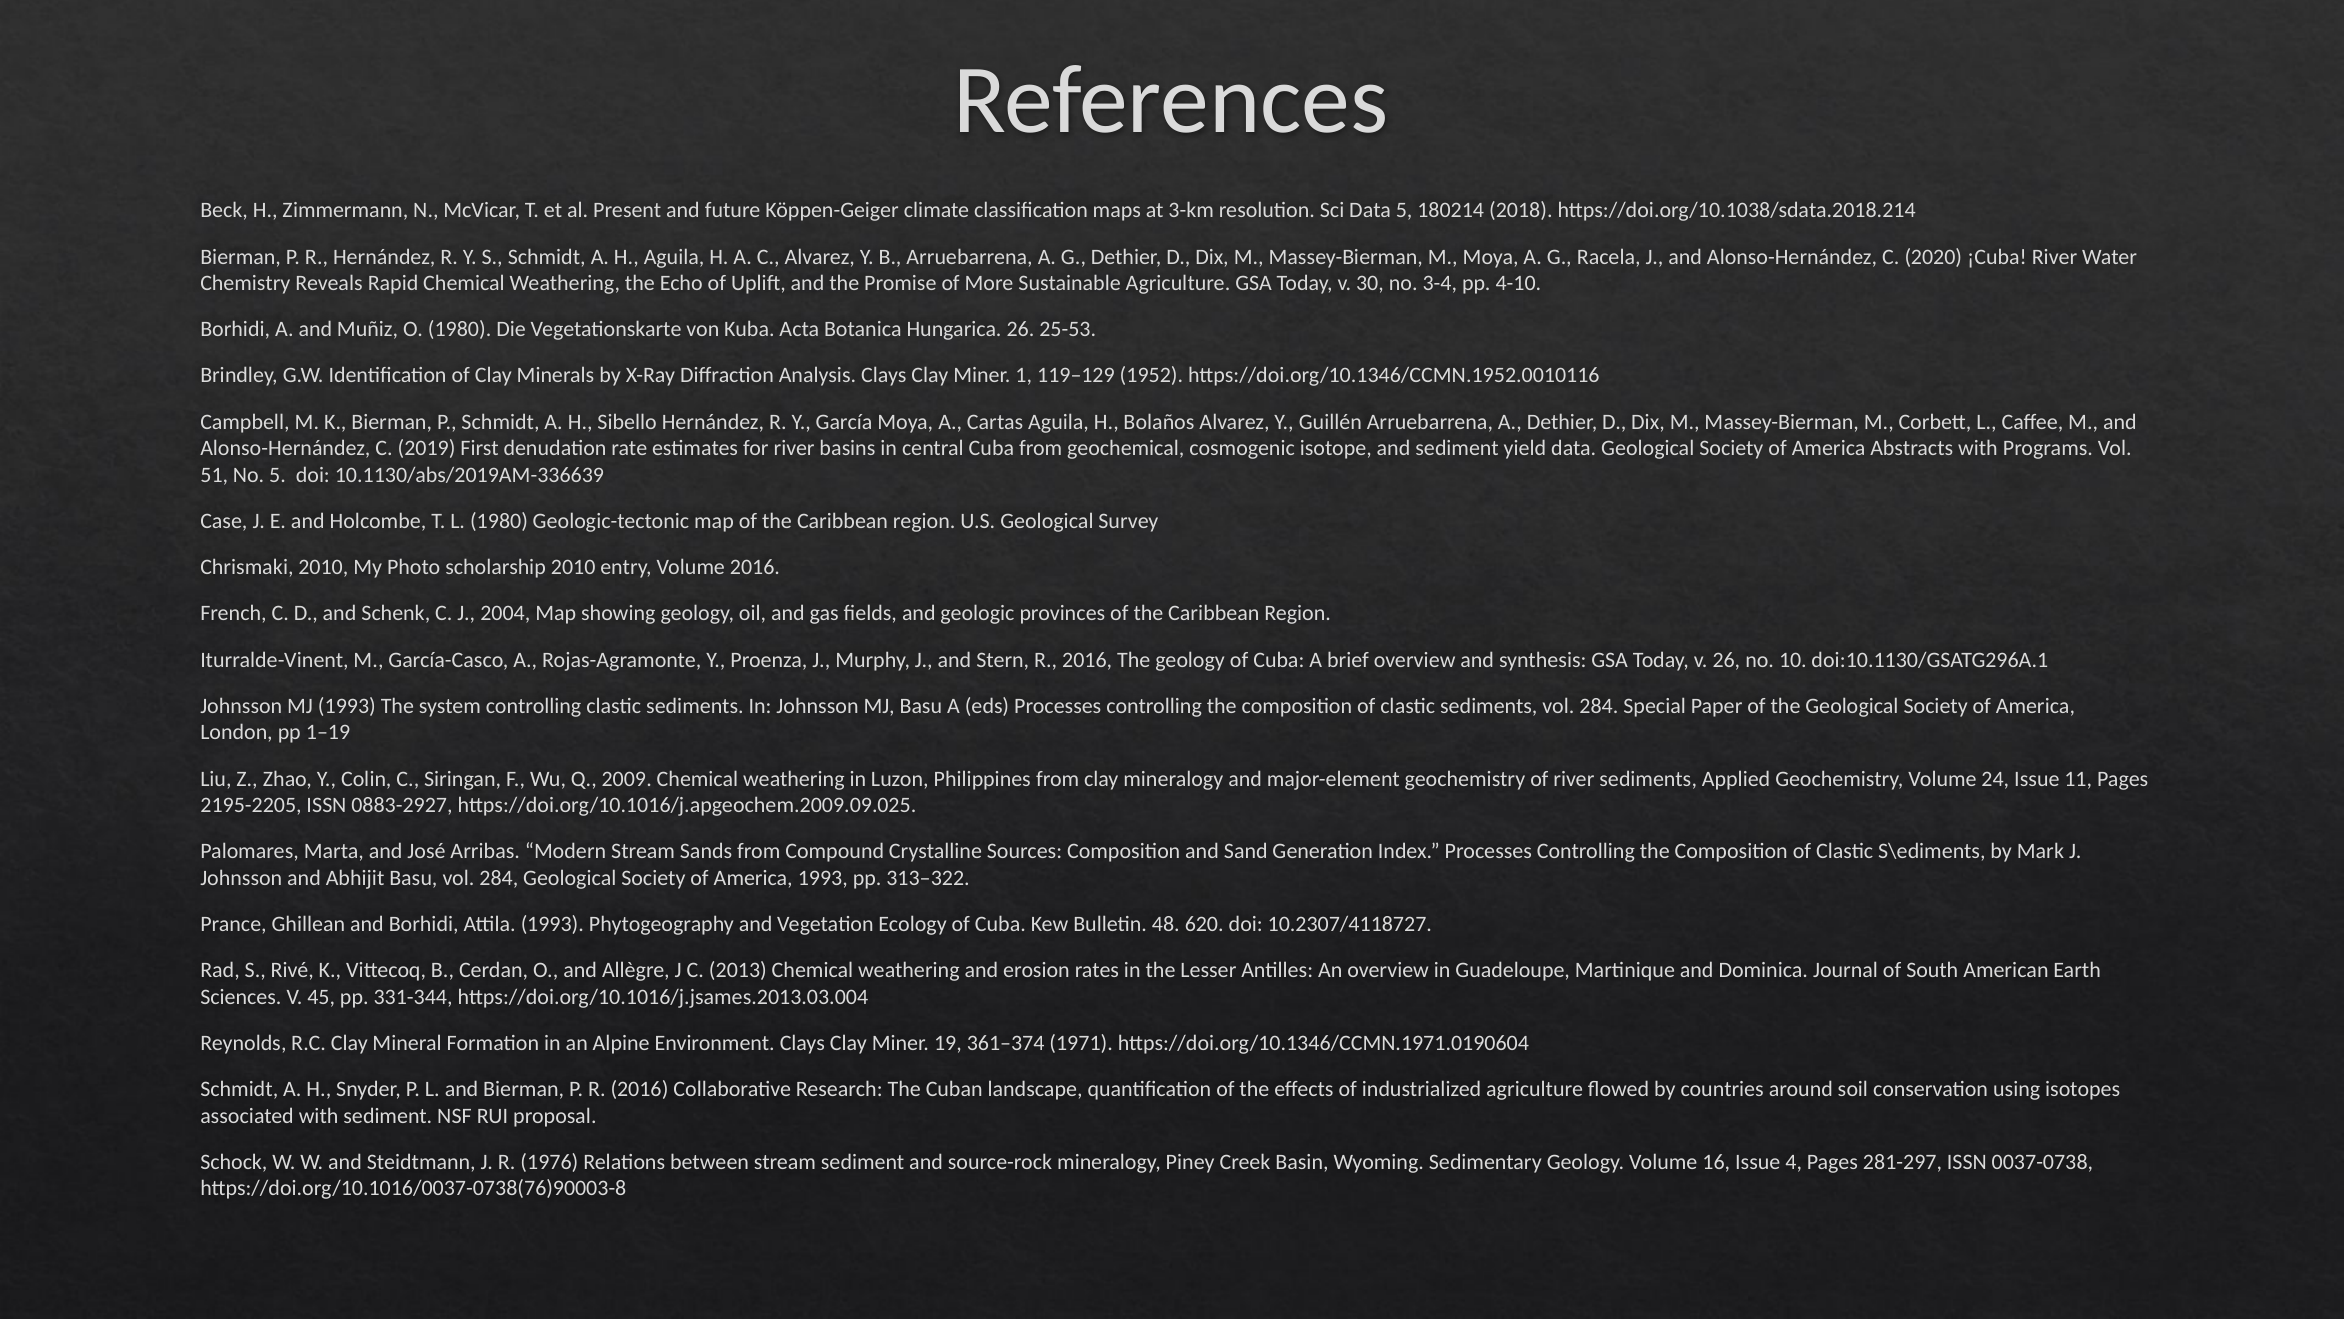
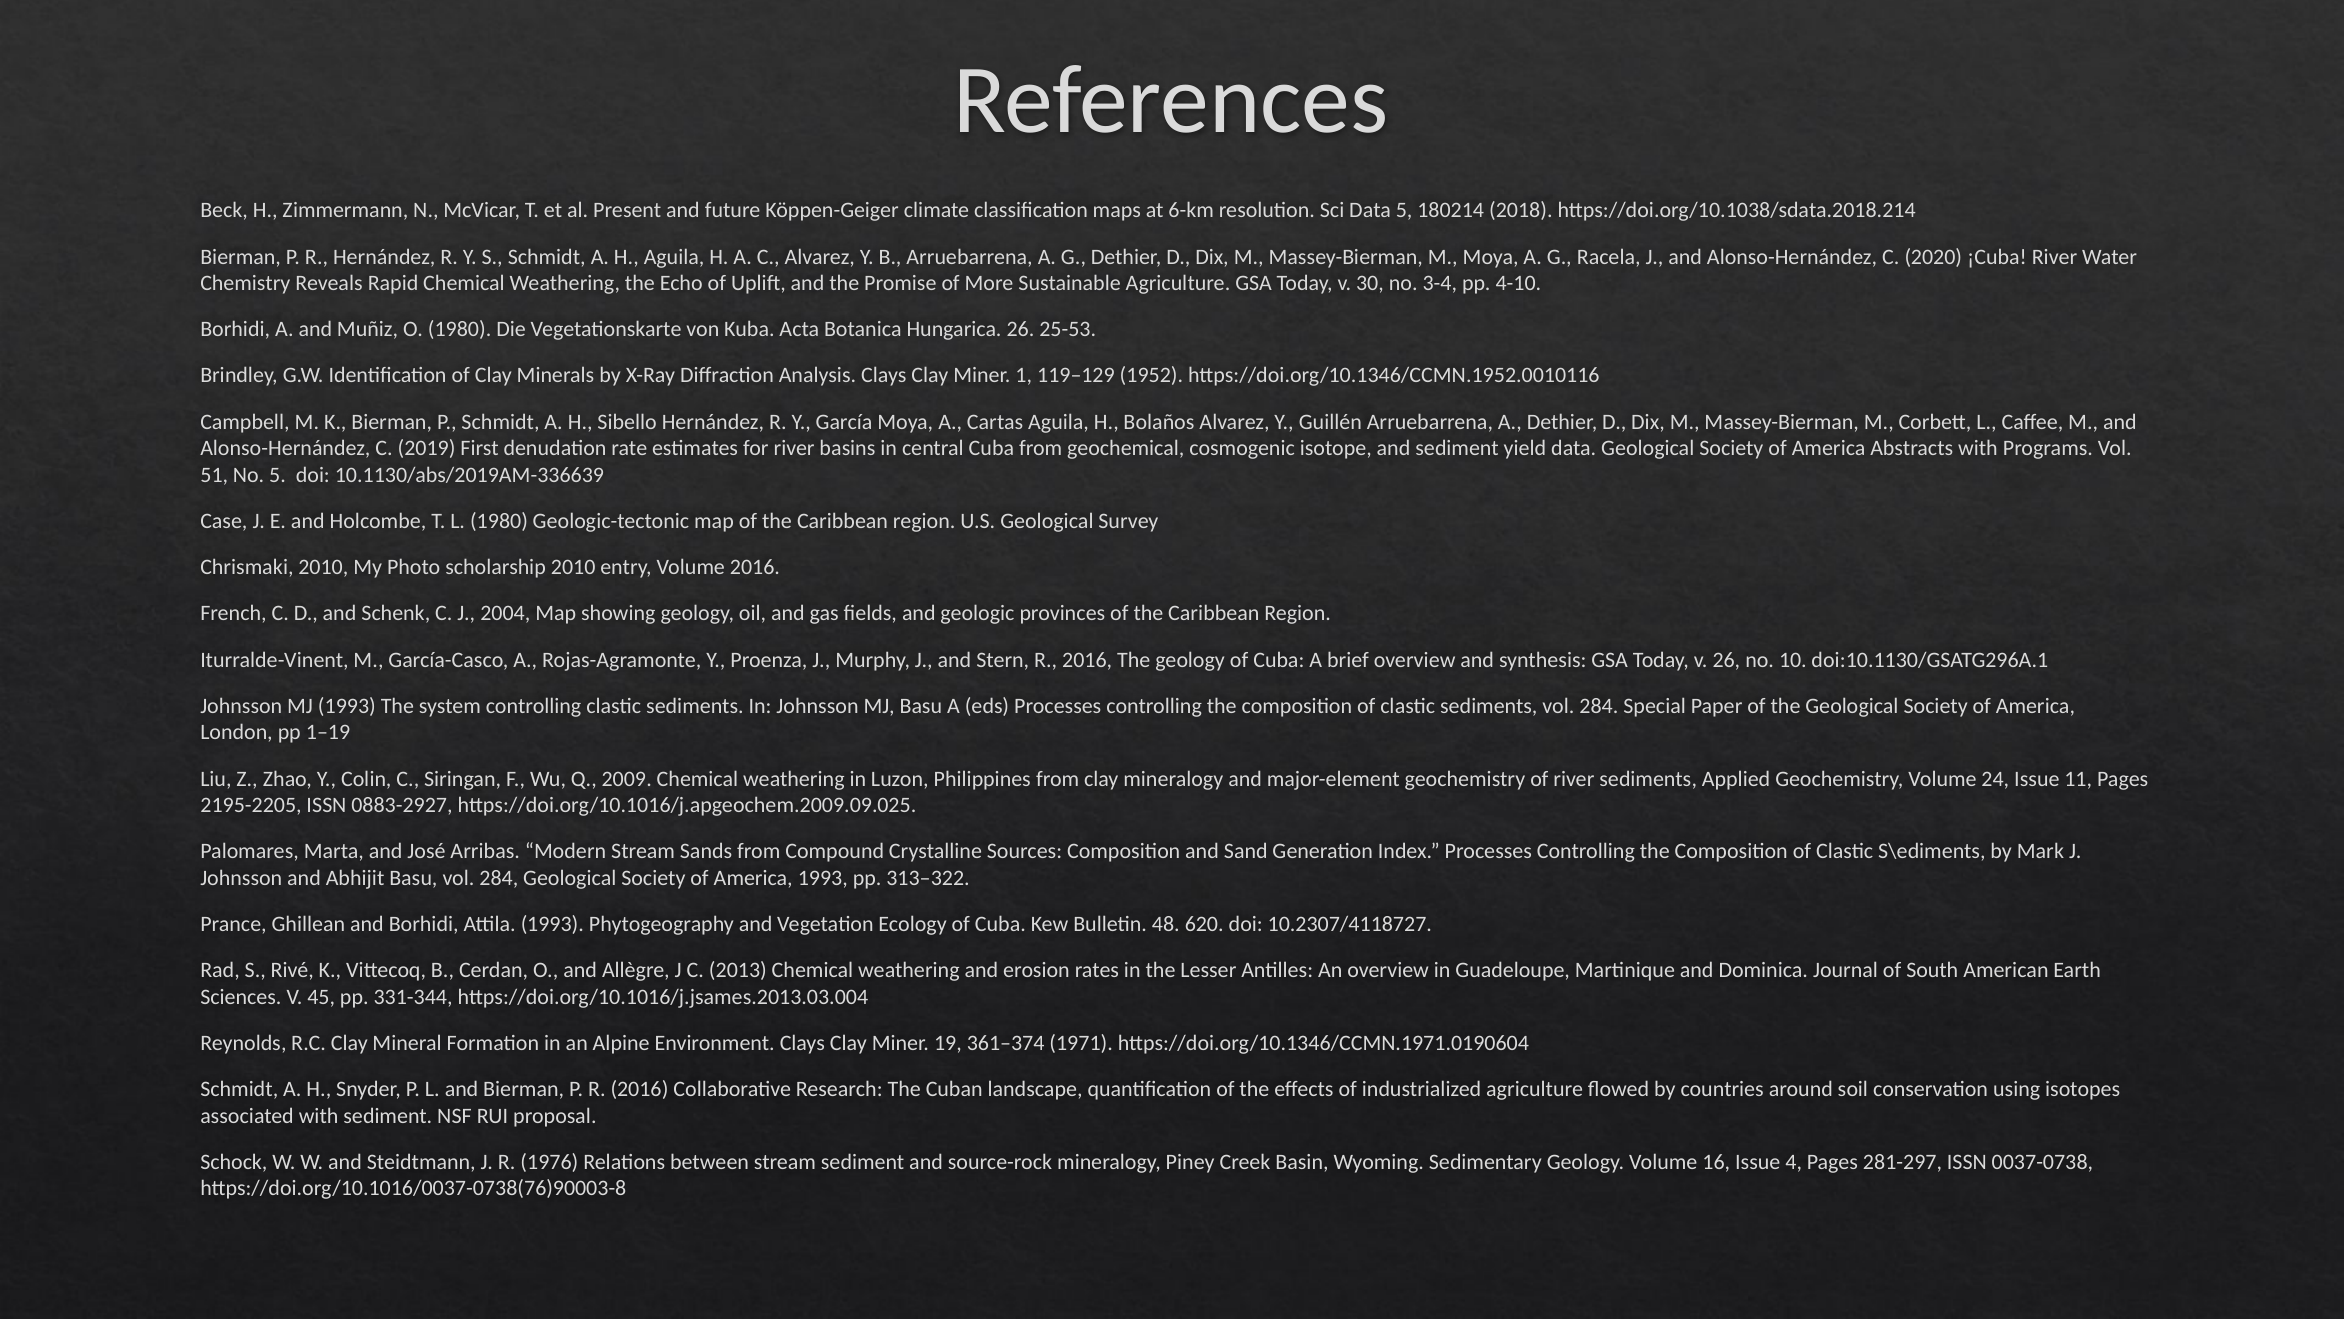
3-km: 3-km -> 6-km (1191, 210)
